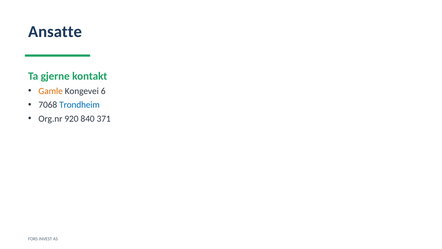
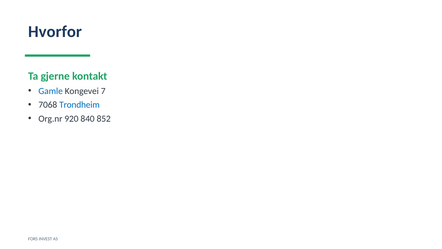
Ansatte: Ansatte -> Hvorfor (55, 32)
Gamle colour: orange -> blue (51, 91)
6: 6 -> 7 (103, 91)
371: 371 -> 852 (104, 119)
